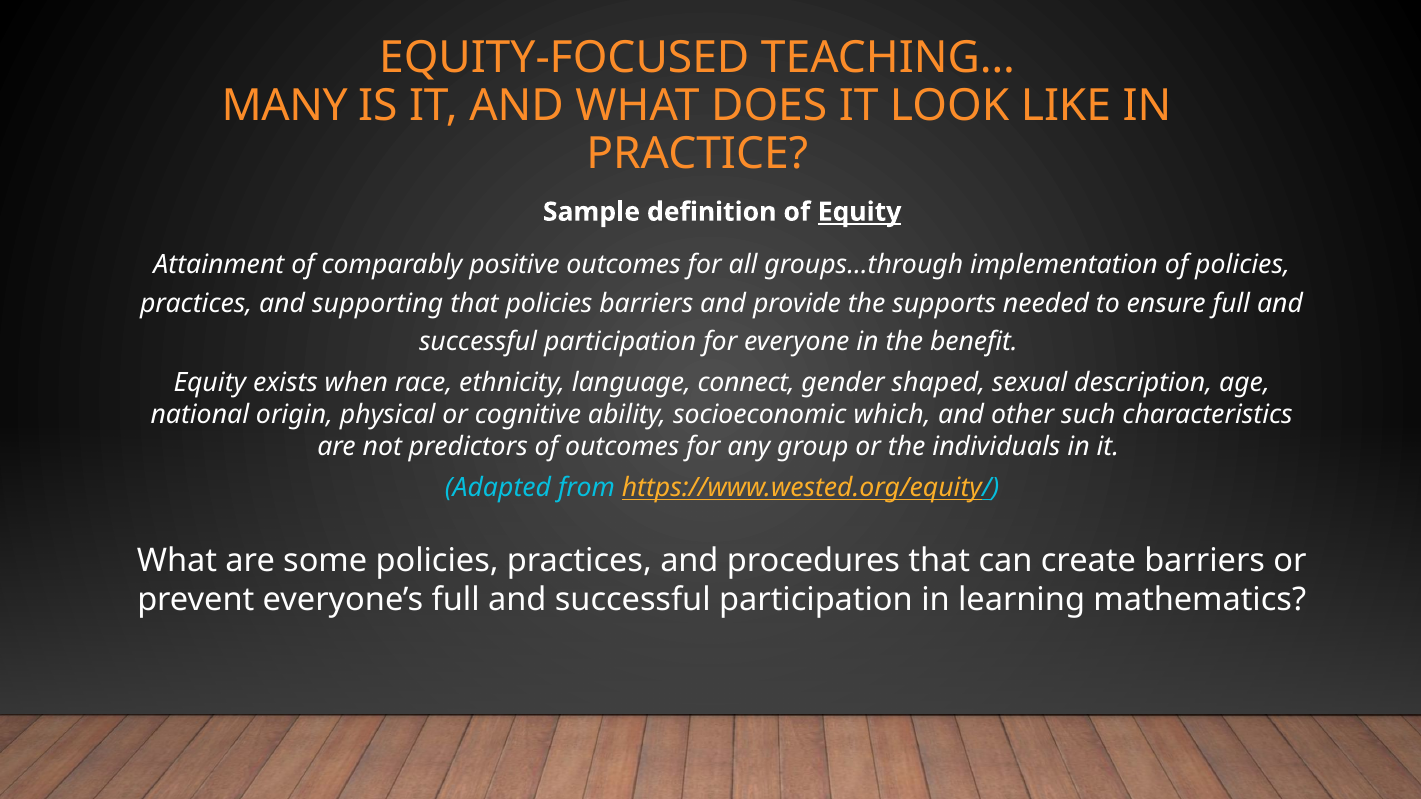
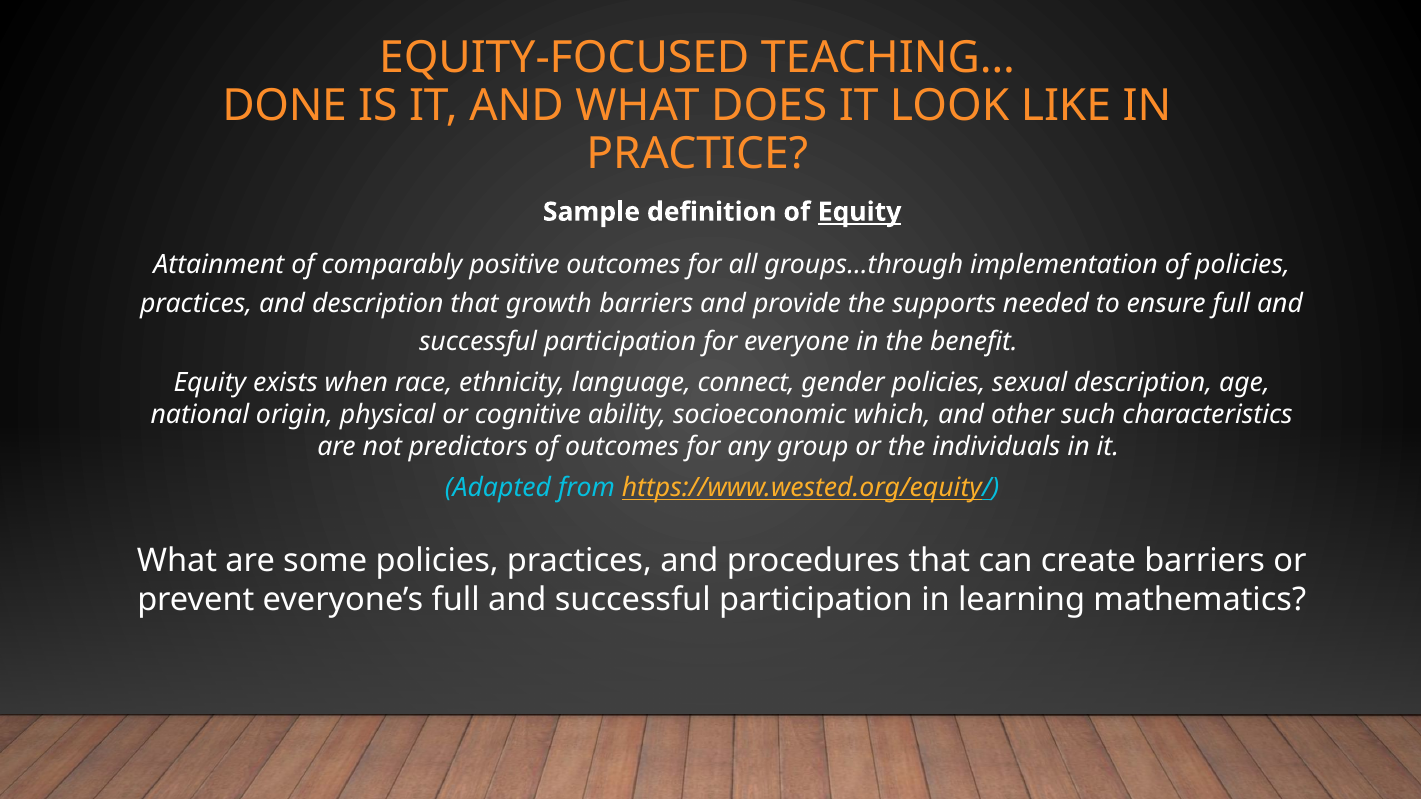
MANY: MANY -> DONE (285, 106)
and supporting: supporting -> description (378, 304)
that policies: policies -> growth (549, 304)
gender shaped: shaped -> policies (939, 383)
